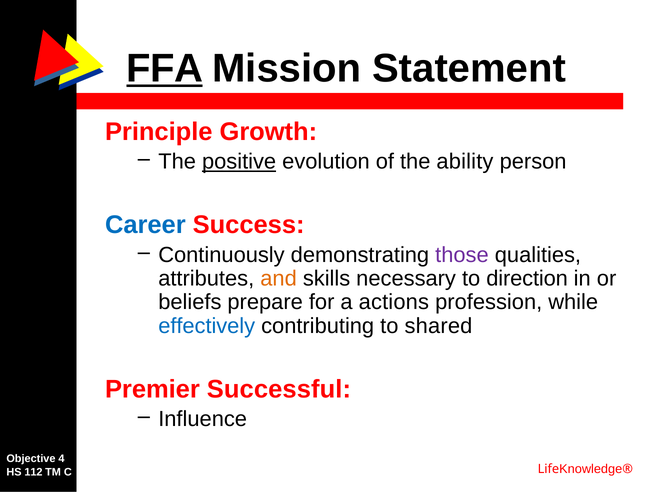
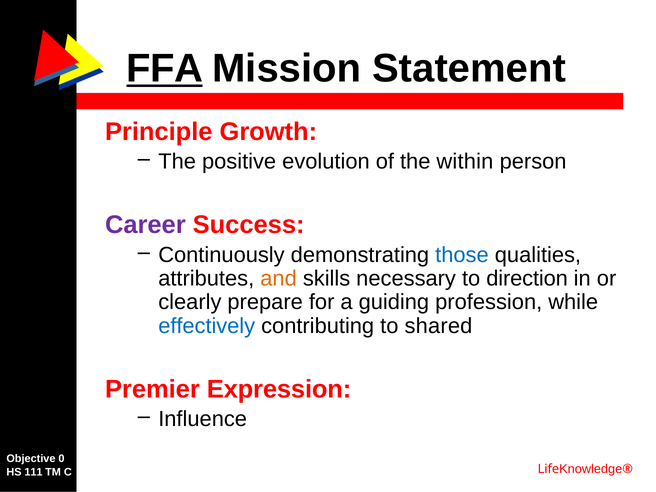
positive underline: present -> none (239, 162)
ability: ability -> within (465, 162)
Career colour: blue -> purple (145, 225)
those colour: purple -> blue (462, 255)
beliefs: beliefs -> clearly (190, 302)
actions: actions -> guiding (394, 302)
Successful: Successful -> Expression (279, 389)
4: 4 -> 0 (62, 459)
112: 112 -> 111 (33, 472)
